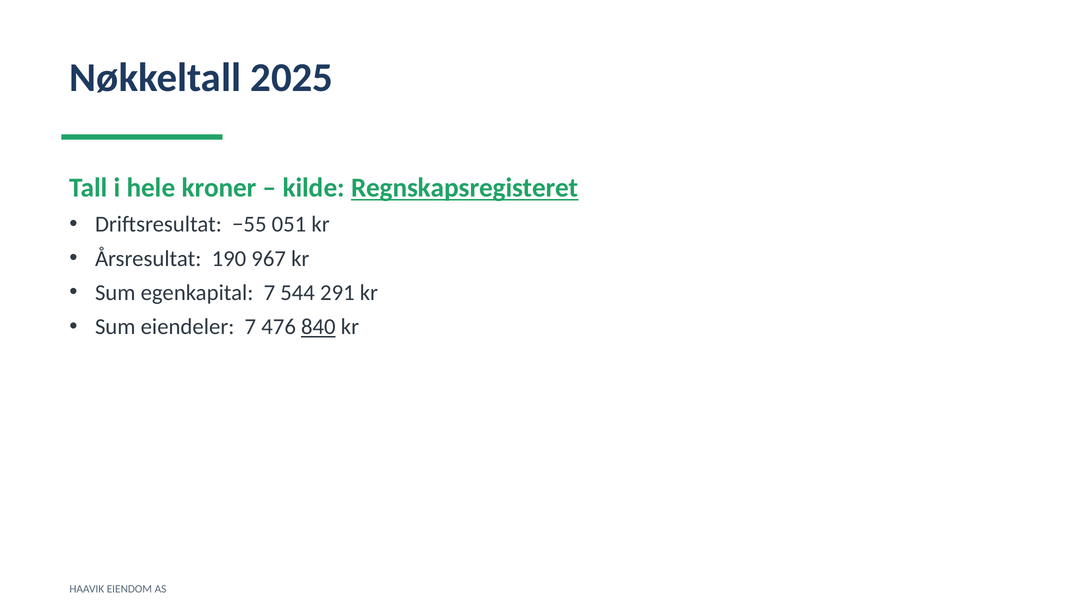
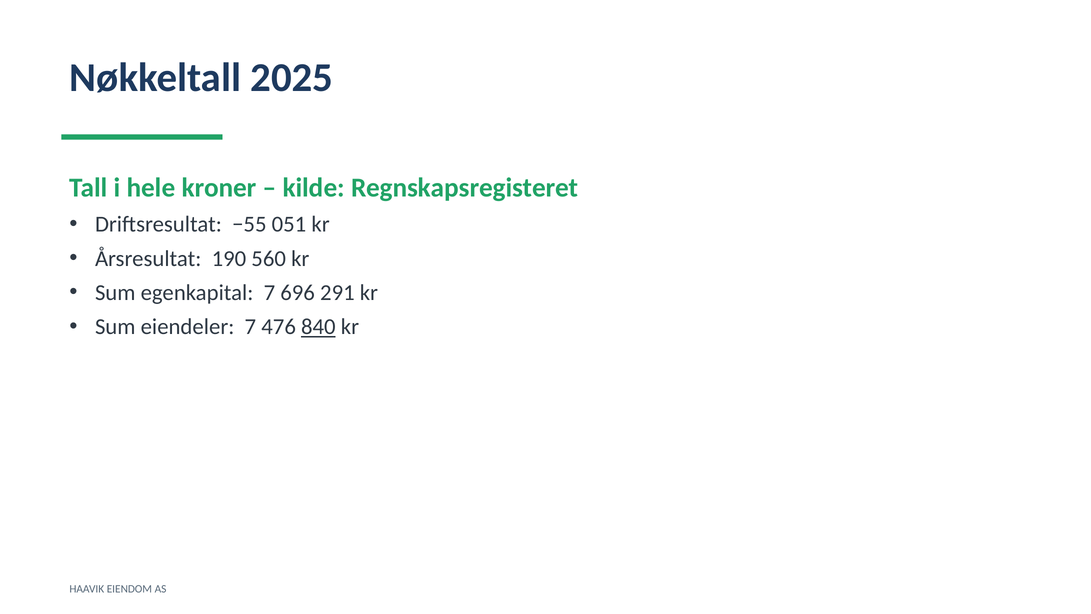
Regnskapsregisteret underline: present -> none (465, 188)
967: 967 -> 560 (269, 258)
544: 544 -> 696 (298, 293)
